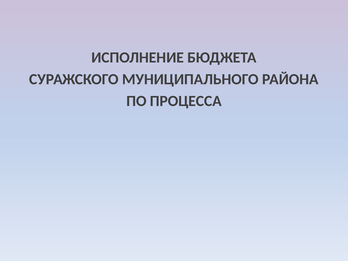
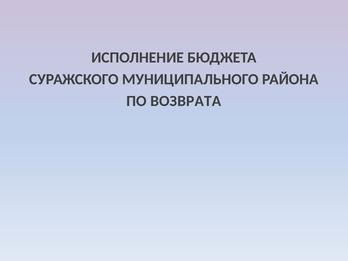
ПРОЦЕССА: ПРОЦЕССА -> ВОЗВРАТА (186, 101)
